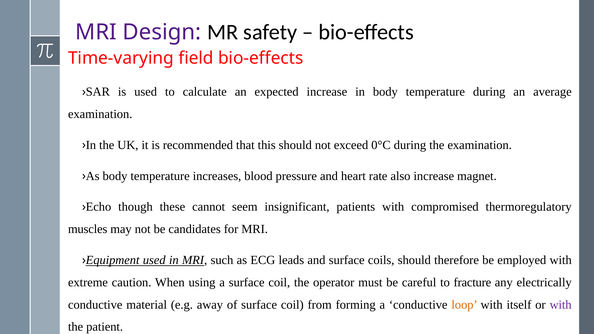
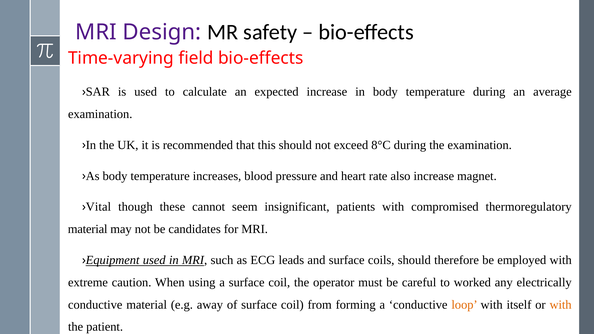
0°C: 0°C -> 8°C (381, 145)
Echo: Echo -> Vital (98, 207)
muscles: muscles -> material (88, 229)
fracture: fracture -> worked (472, 282)
with colour: purple -> orange (561, 305)
